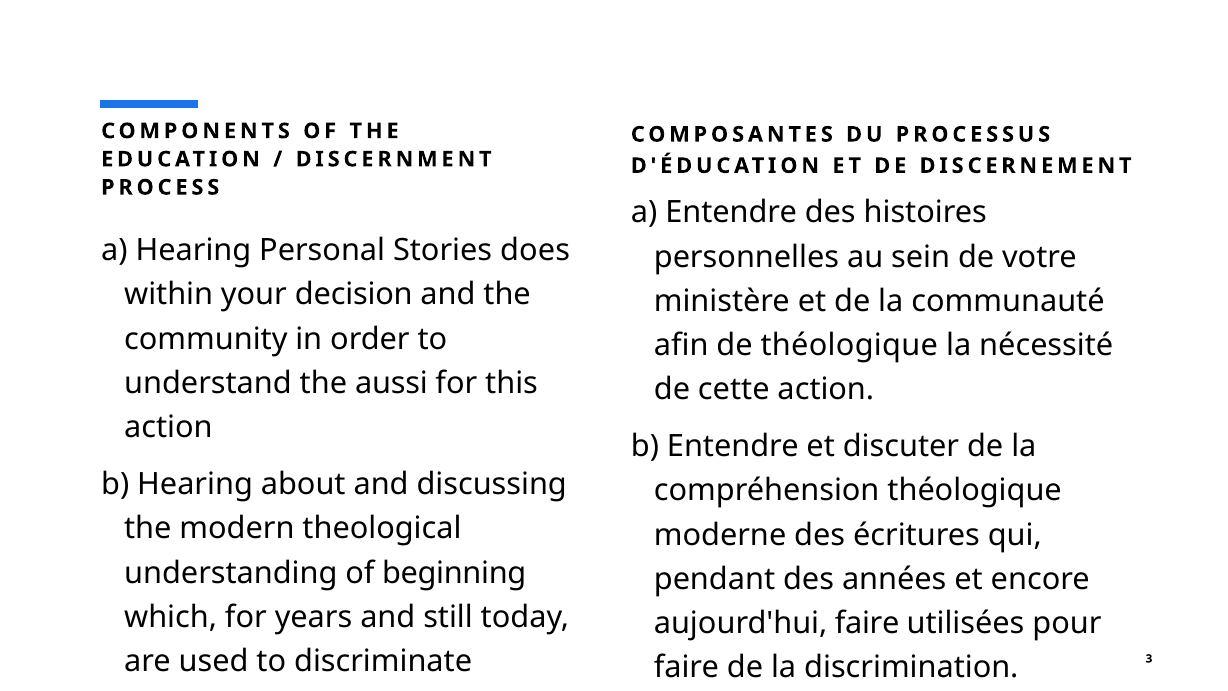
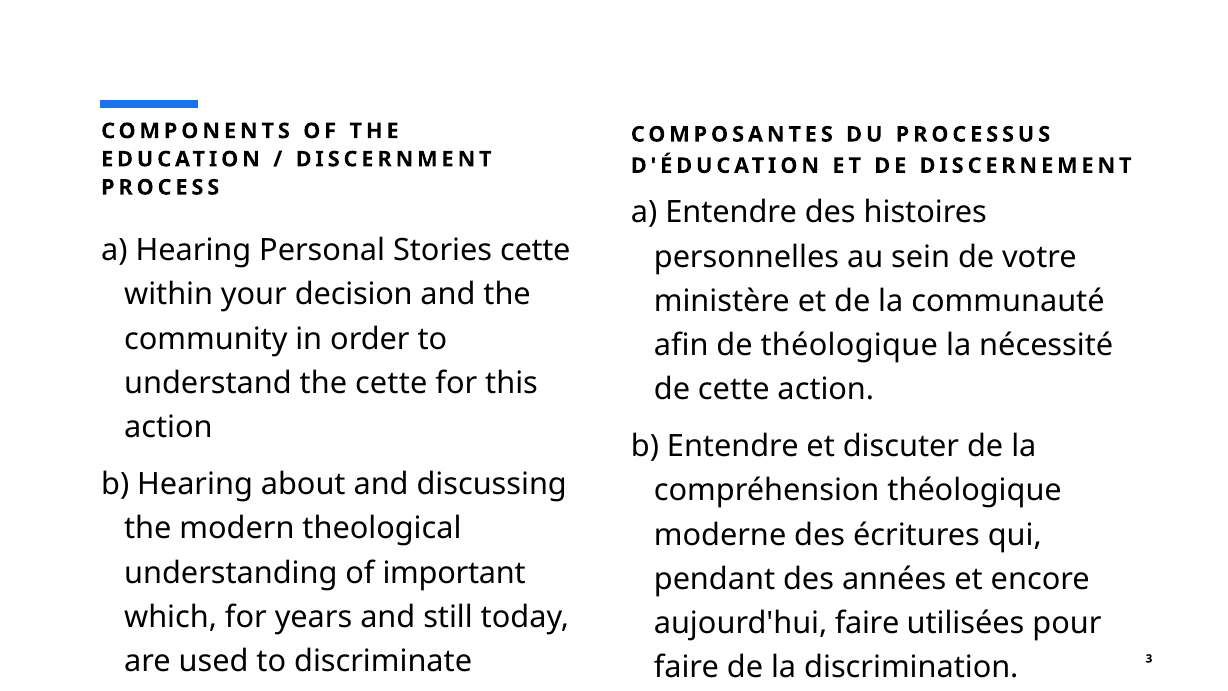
Stories does: does -> cette (535, 250)
the aussi: aussi -> cette (391, 383)
beginning: beginning -> important (454, 573)
